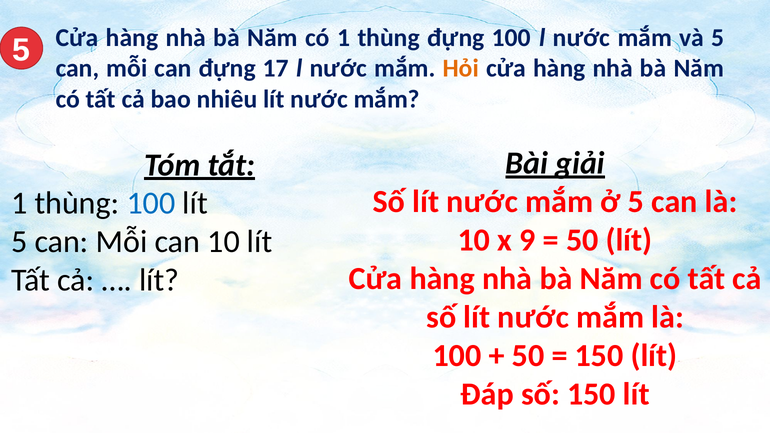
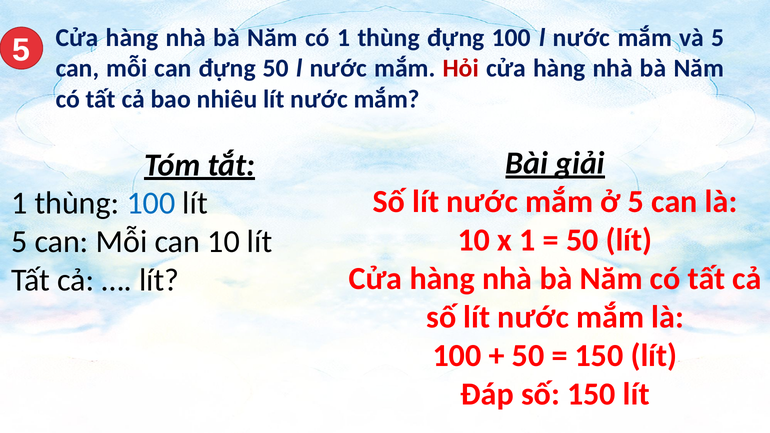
đựng 17: 17 -> 50 (276, 68)
Hỏi colour: orange -> red (461, 68)
x 9: 9 -> 1 (528, 240)
